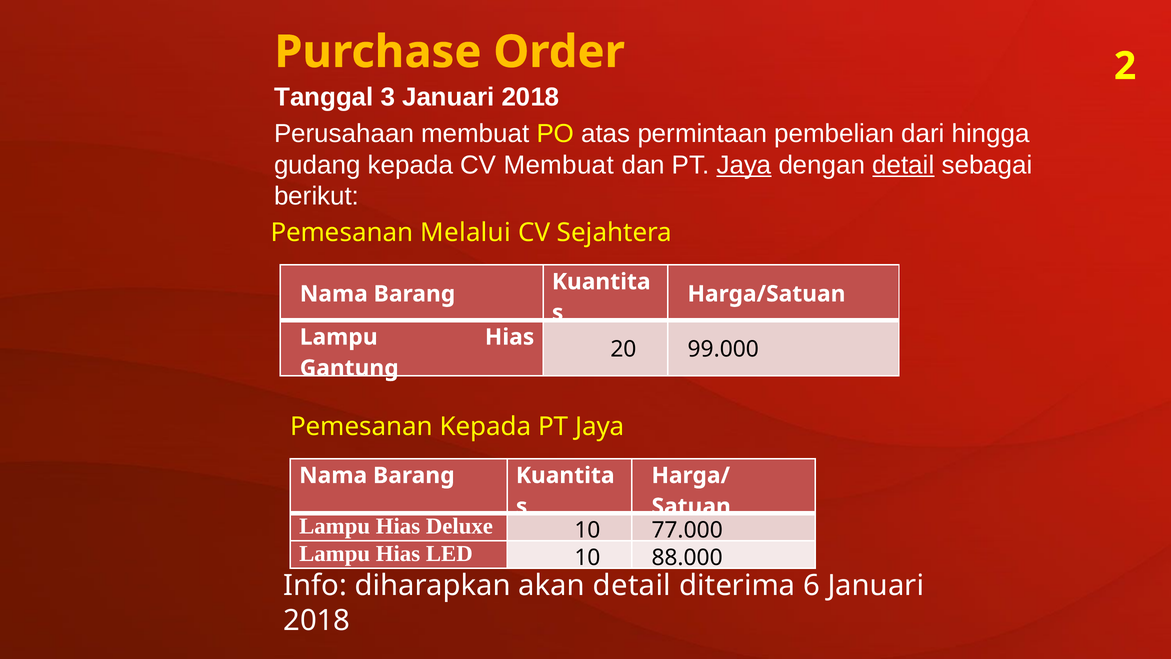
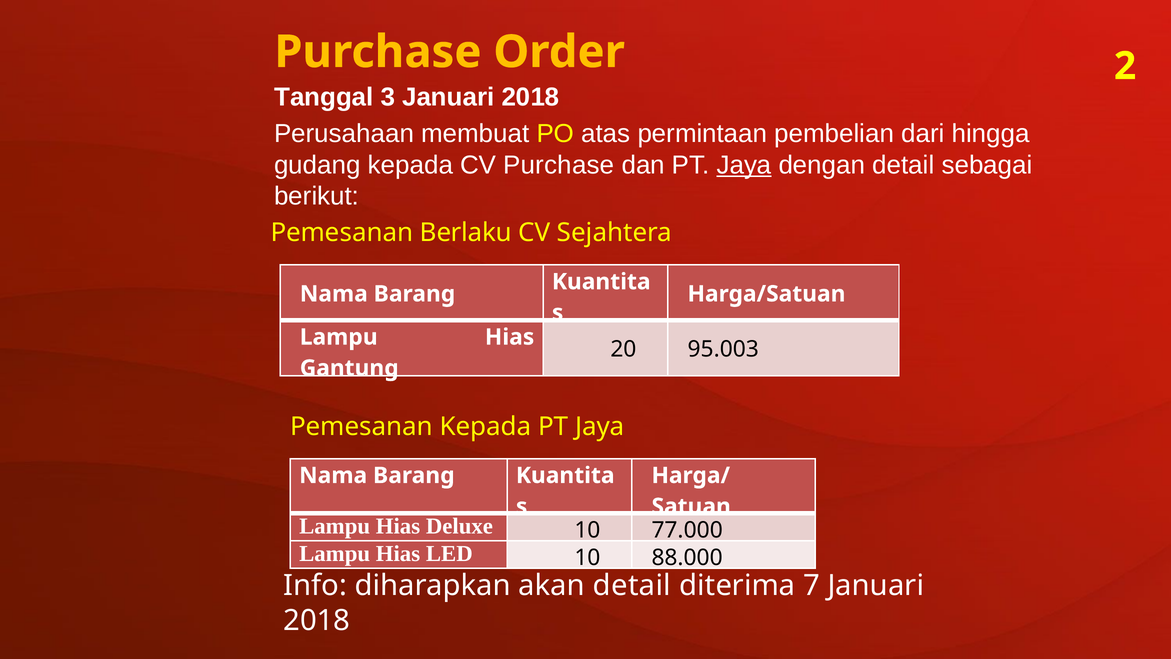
CV Membuat: Membuat -> Purchase (559, 165)
detail underline: present -> none (903, 165)
Melalui: Melalui -> Berlaku (466, 233)
99.000: 99.000 -> 95.003 (723, 349)
6: 6 -> 7 (812, 585)
